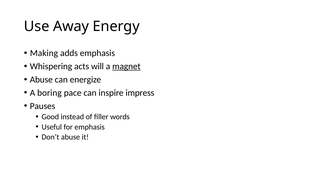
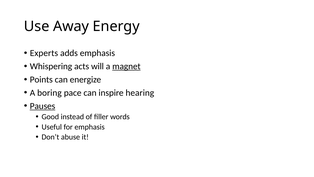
Making: Making -> Experts (44, 53)
Abuse: Abuse -> Points (41, 79)
impress: impress -> hearing (140, 93)
Pauses underline: none -> present (43, 106)
